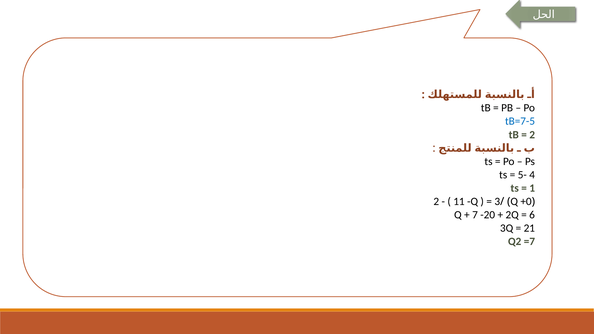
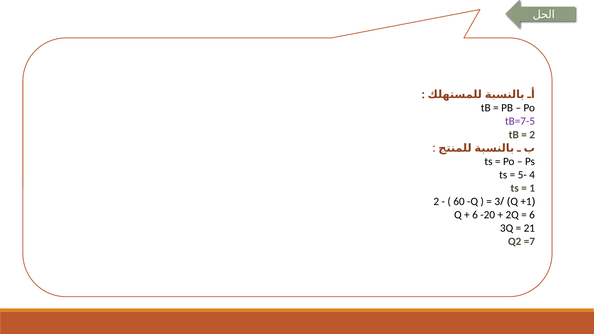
tB=7-5 colour: blue -> purple (520, 121)
11: 11 -> 60 (459, 202)
+0: +0 -> +1 (526, 202)
7: 7 -> 6 (475, 215)
